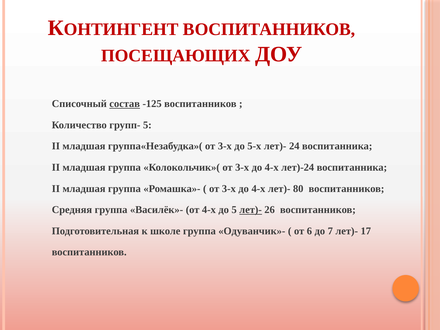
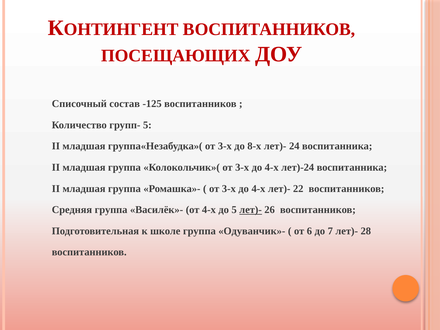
состав underline: present -> none (125, 104)
5-х: 5-х -> 8-х (254, 146)
80: 80 -> 22 (298, 189)
17: 17 -> 28 (366, 231)
